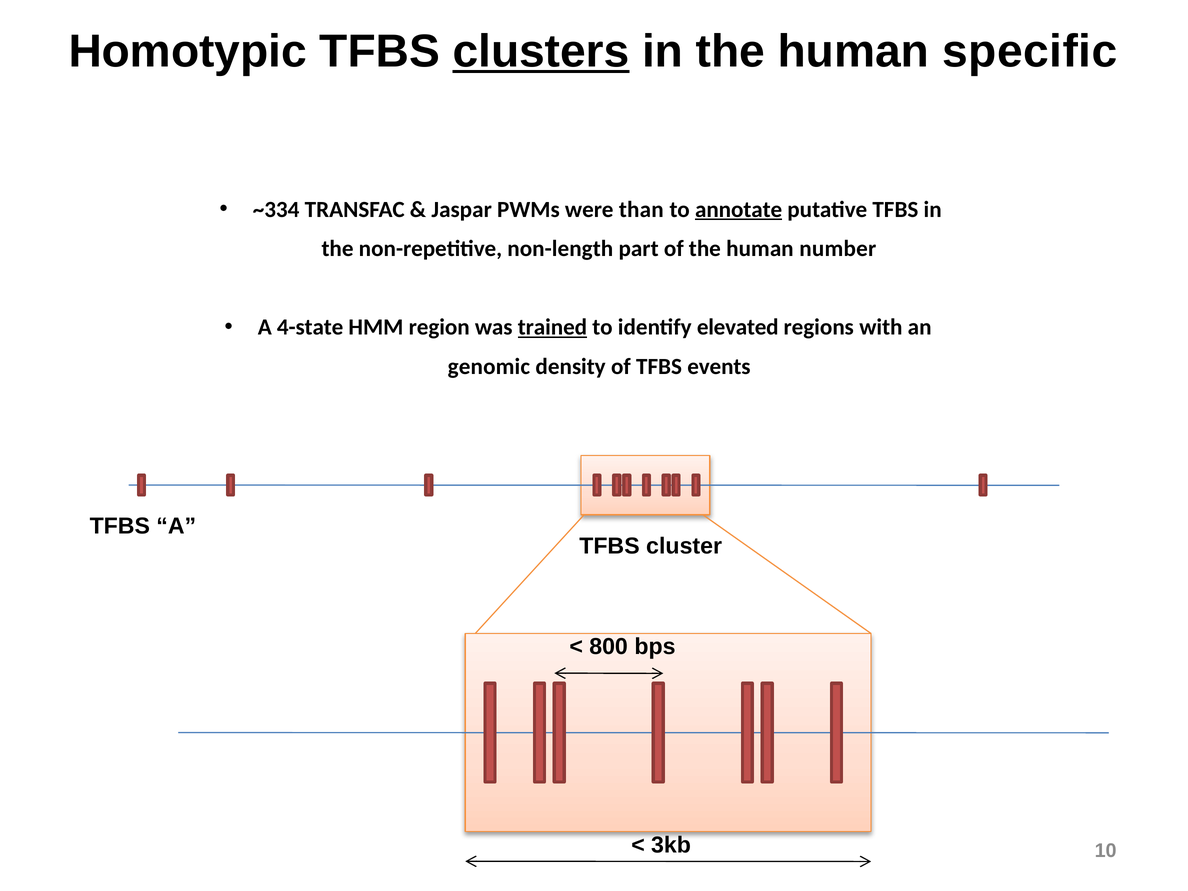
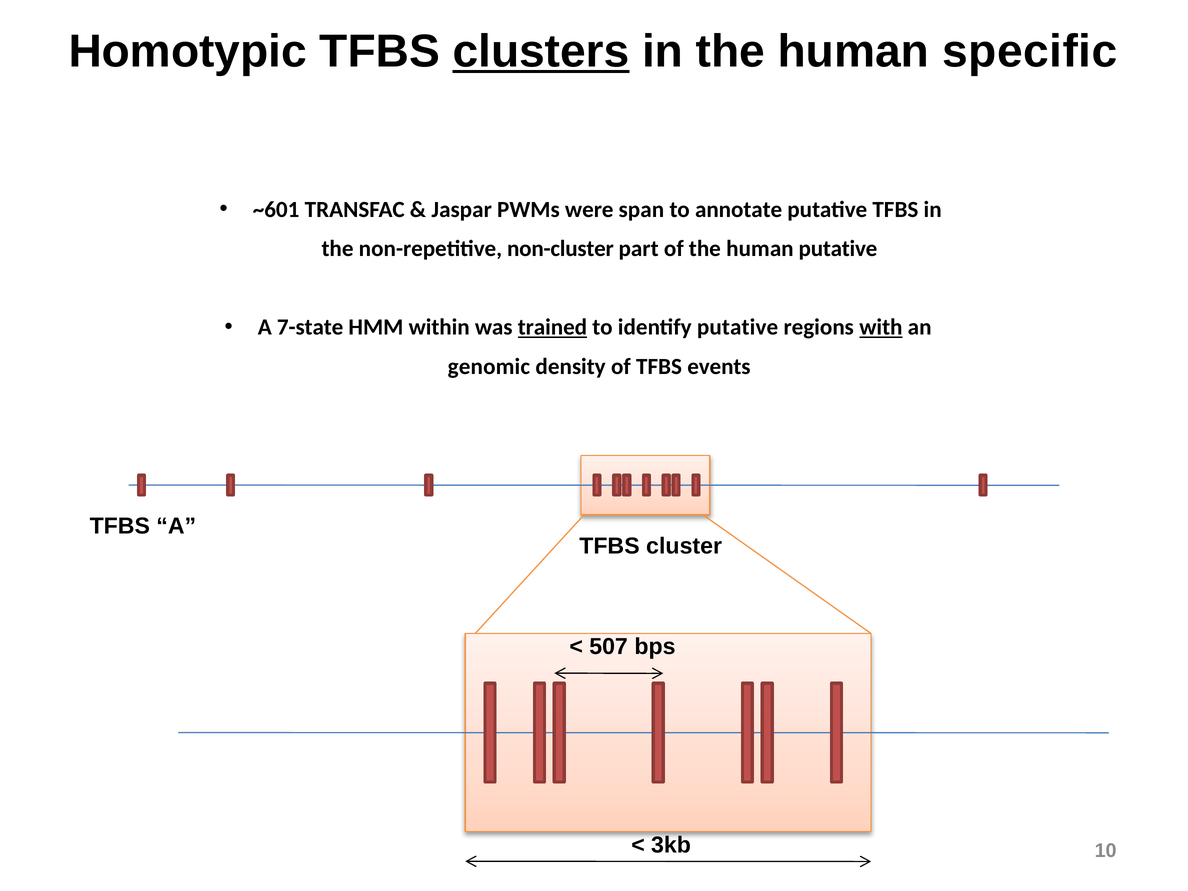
~334: ~334 -> ~601 (276, 209)
than: than -> span (641, 209)
annotate underline: present -> none (739, 209)
non-length: non-length -> non-cluster (560, 249)
human number: number -> putative (838, 249)
4-state: 4-state -> 7-state (310, 327)
region: region -> within (439, 327)
identify elevated: elevated -> putative (738, 327)
with underline: none -> present (881, 327)
800: 800 -> 507 (609, 647)
